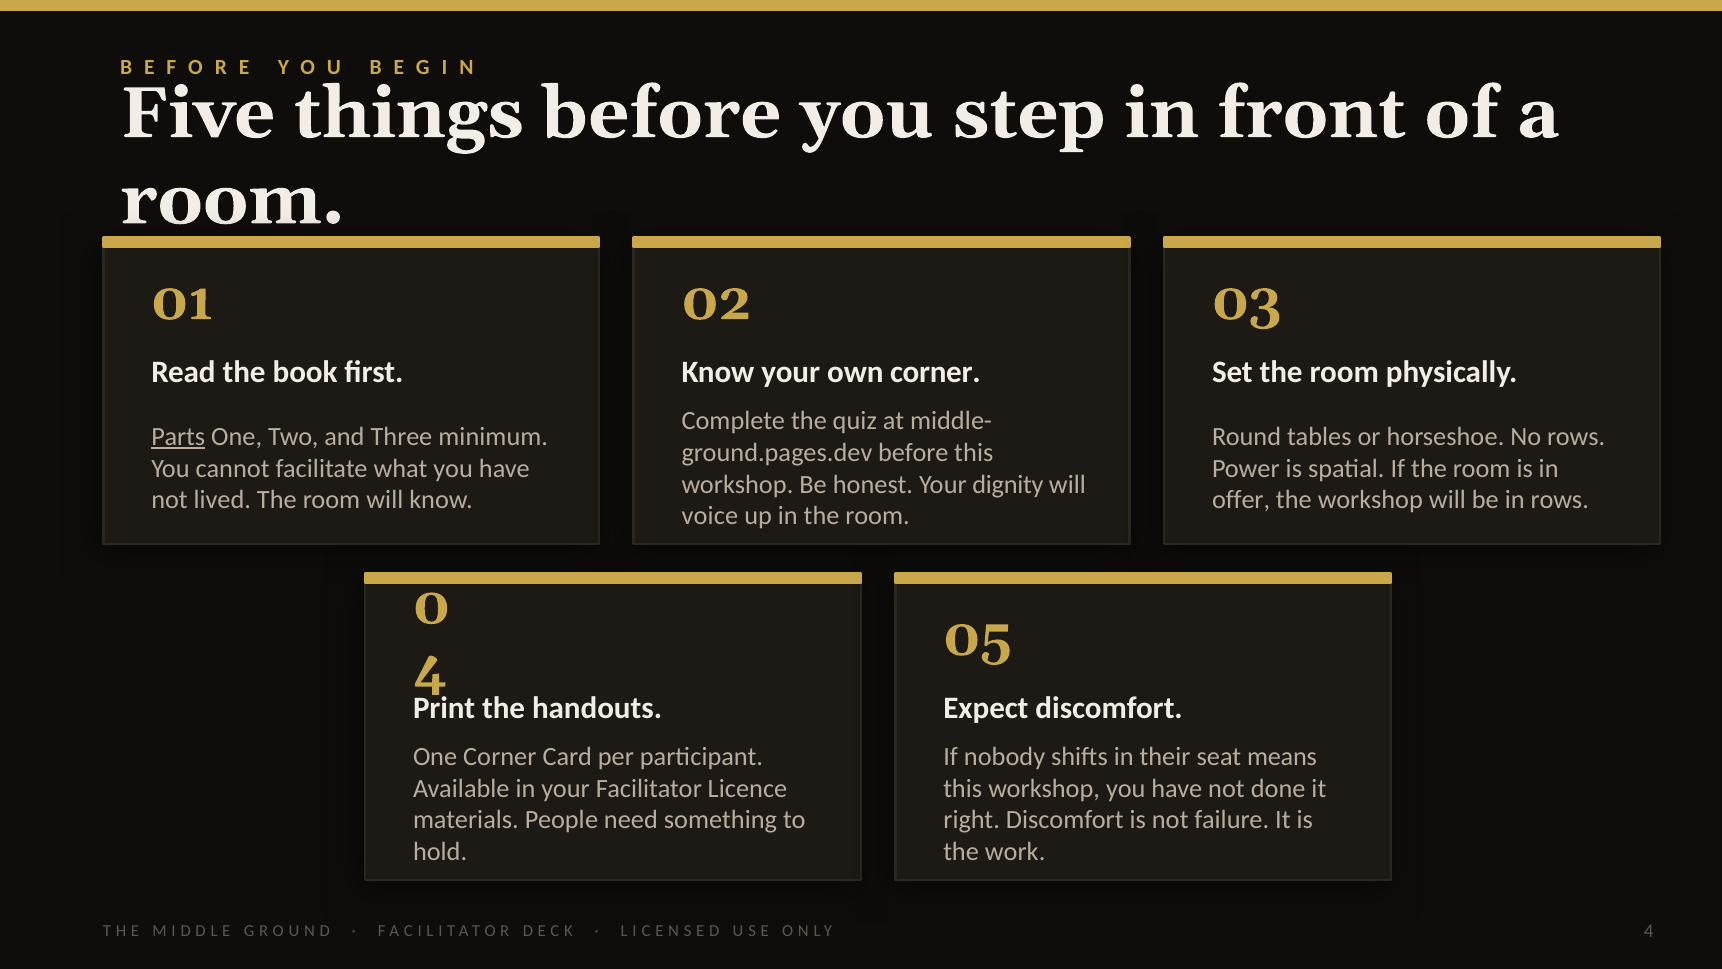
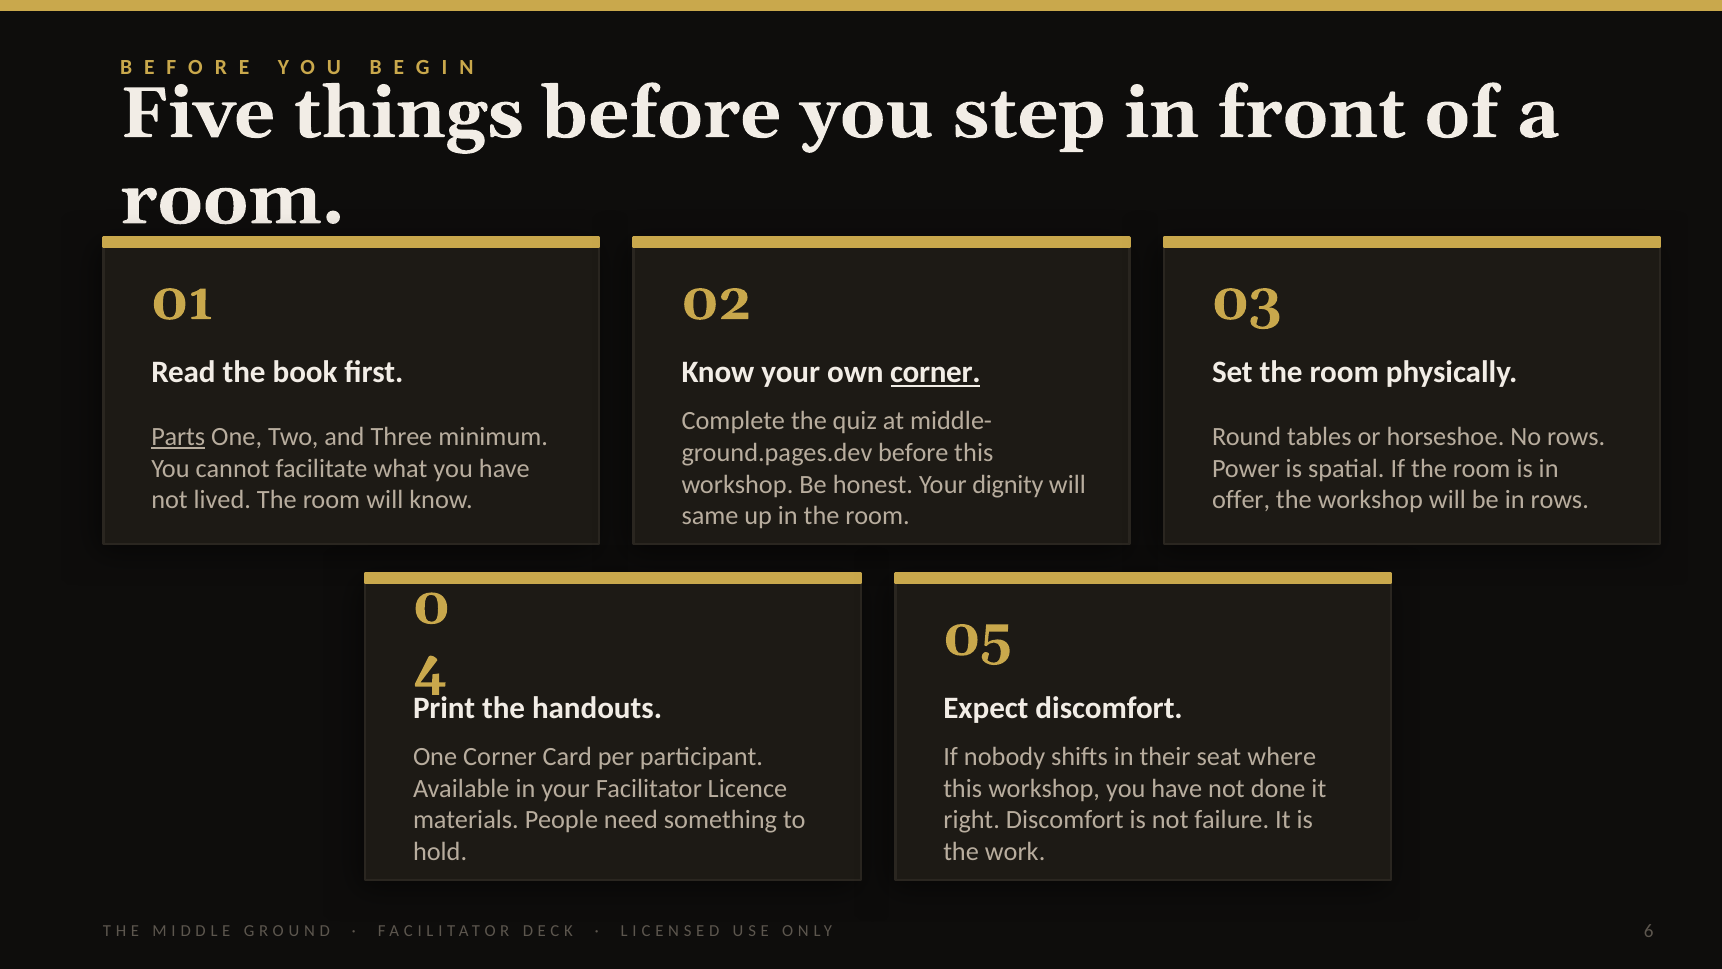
corner underline: none -> present (935, 372)
voice: voice -> same (710, 516)
means: means -> where (1282, 757)
4: 4 -> 6 (1649, 931)
